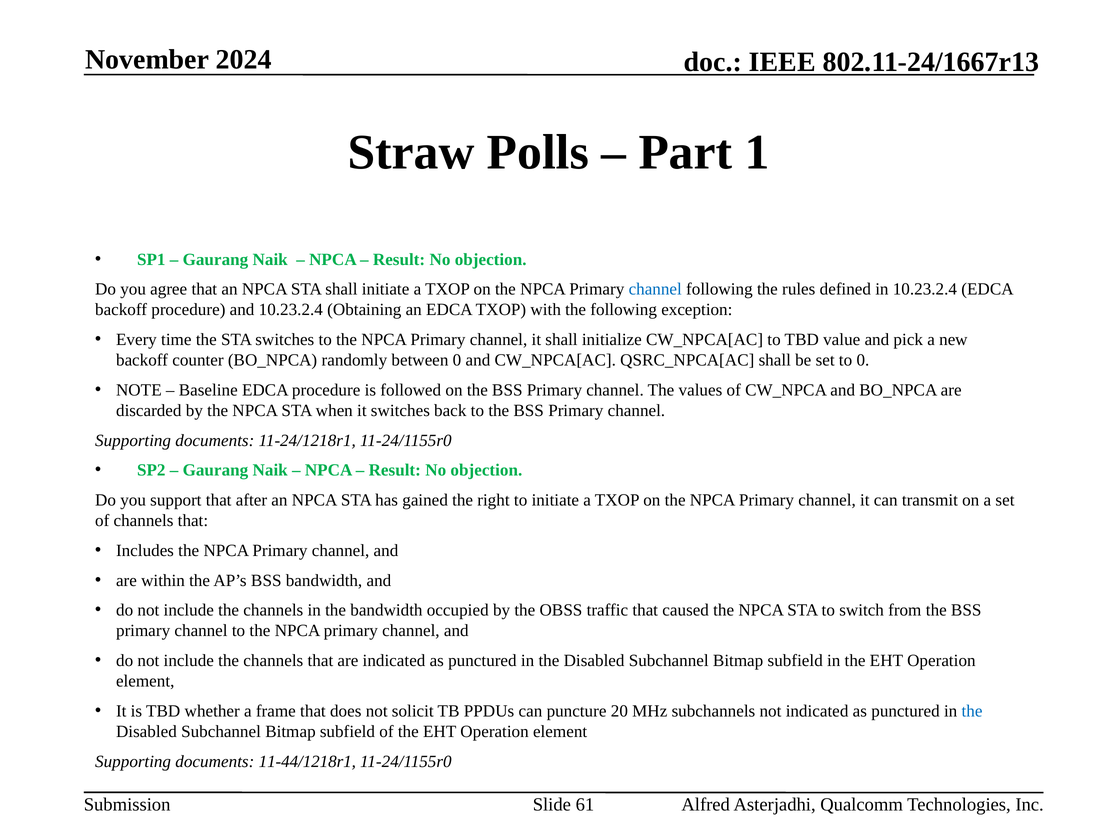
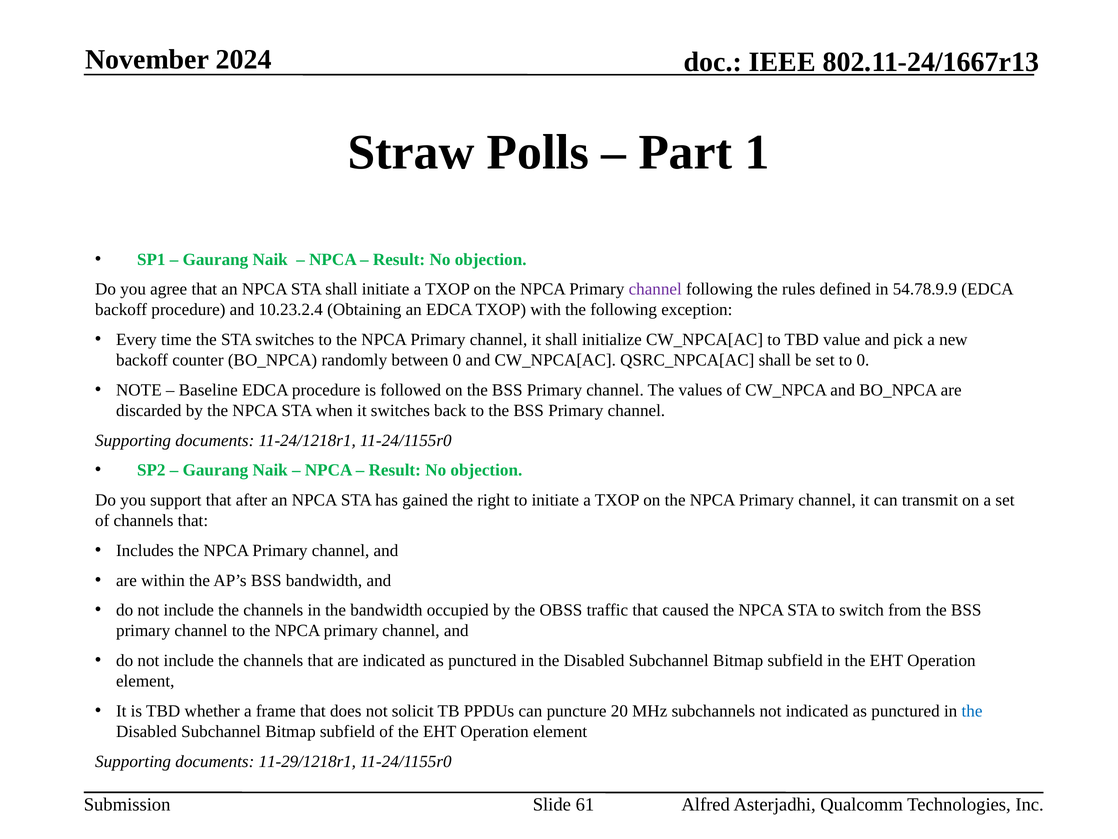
channel colour: blue -> purple (655, 289)
in 10.23.2.4: 10.23.2.4 -> 54.78.9.9 (925, 289)
11-44/1218r1: 11-44/1218r1 -> 11-29/1218r1 (307, 761)
